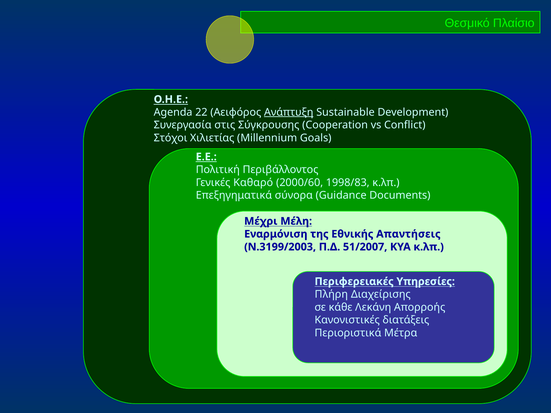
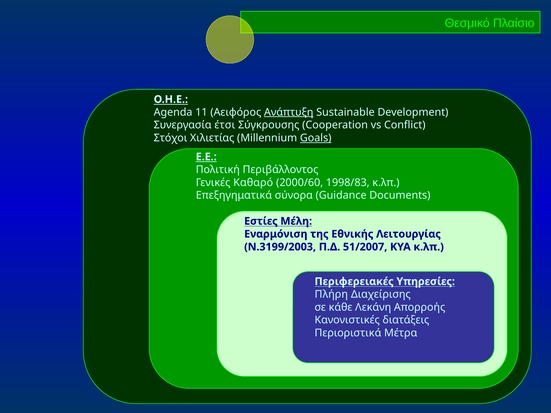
22: 22 -> 11 (201, 112)
στις: στις -> έτσι (225, 125)
Goals underline: none -> present (316, 138)
Μέχρι: Μέχρι -> Εστίες (261, 221)
Απαντήσεις: Απαντήσεις -> Λειτουργίας (408, 234)
